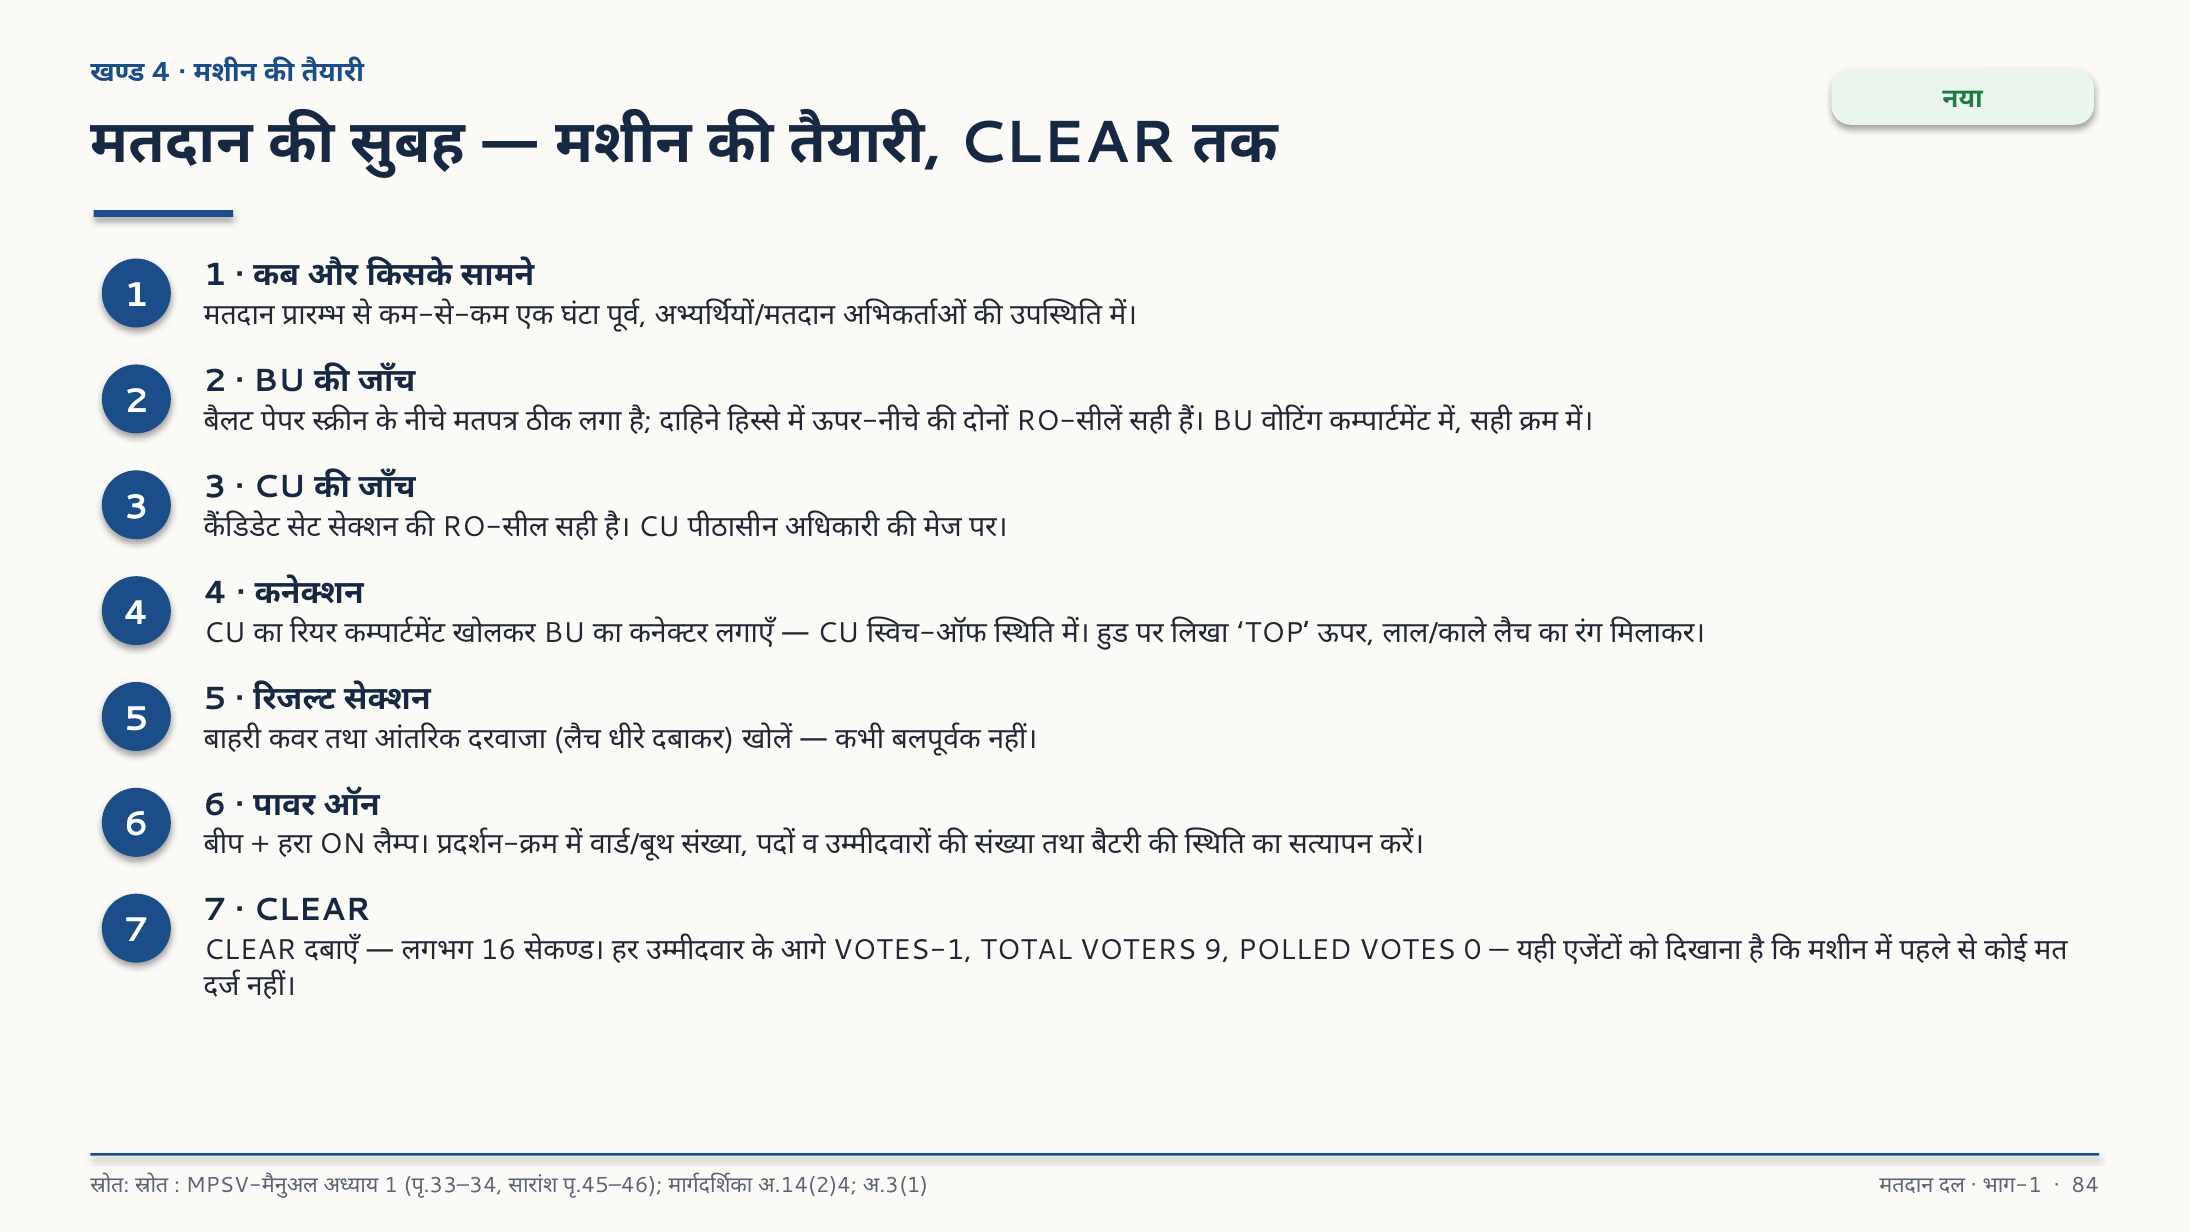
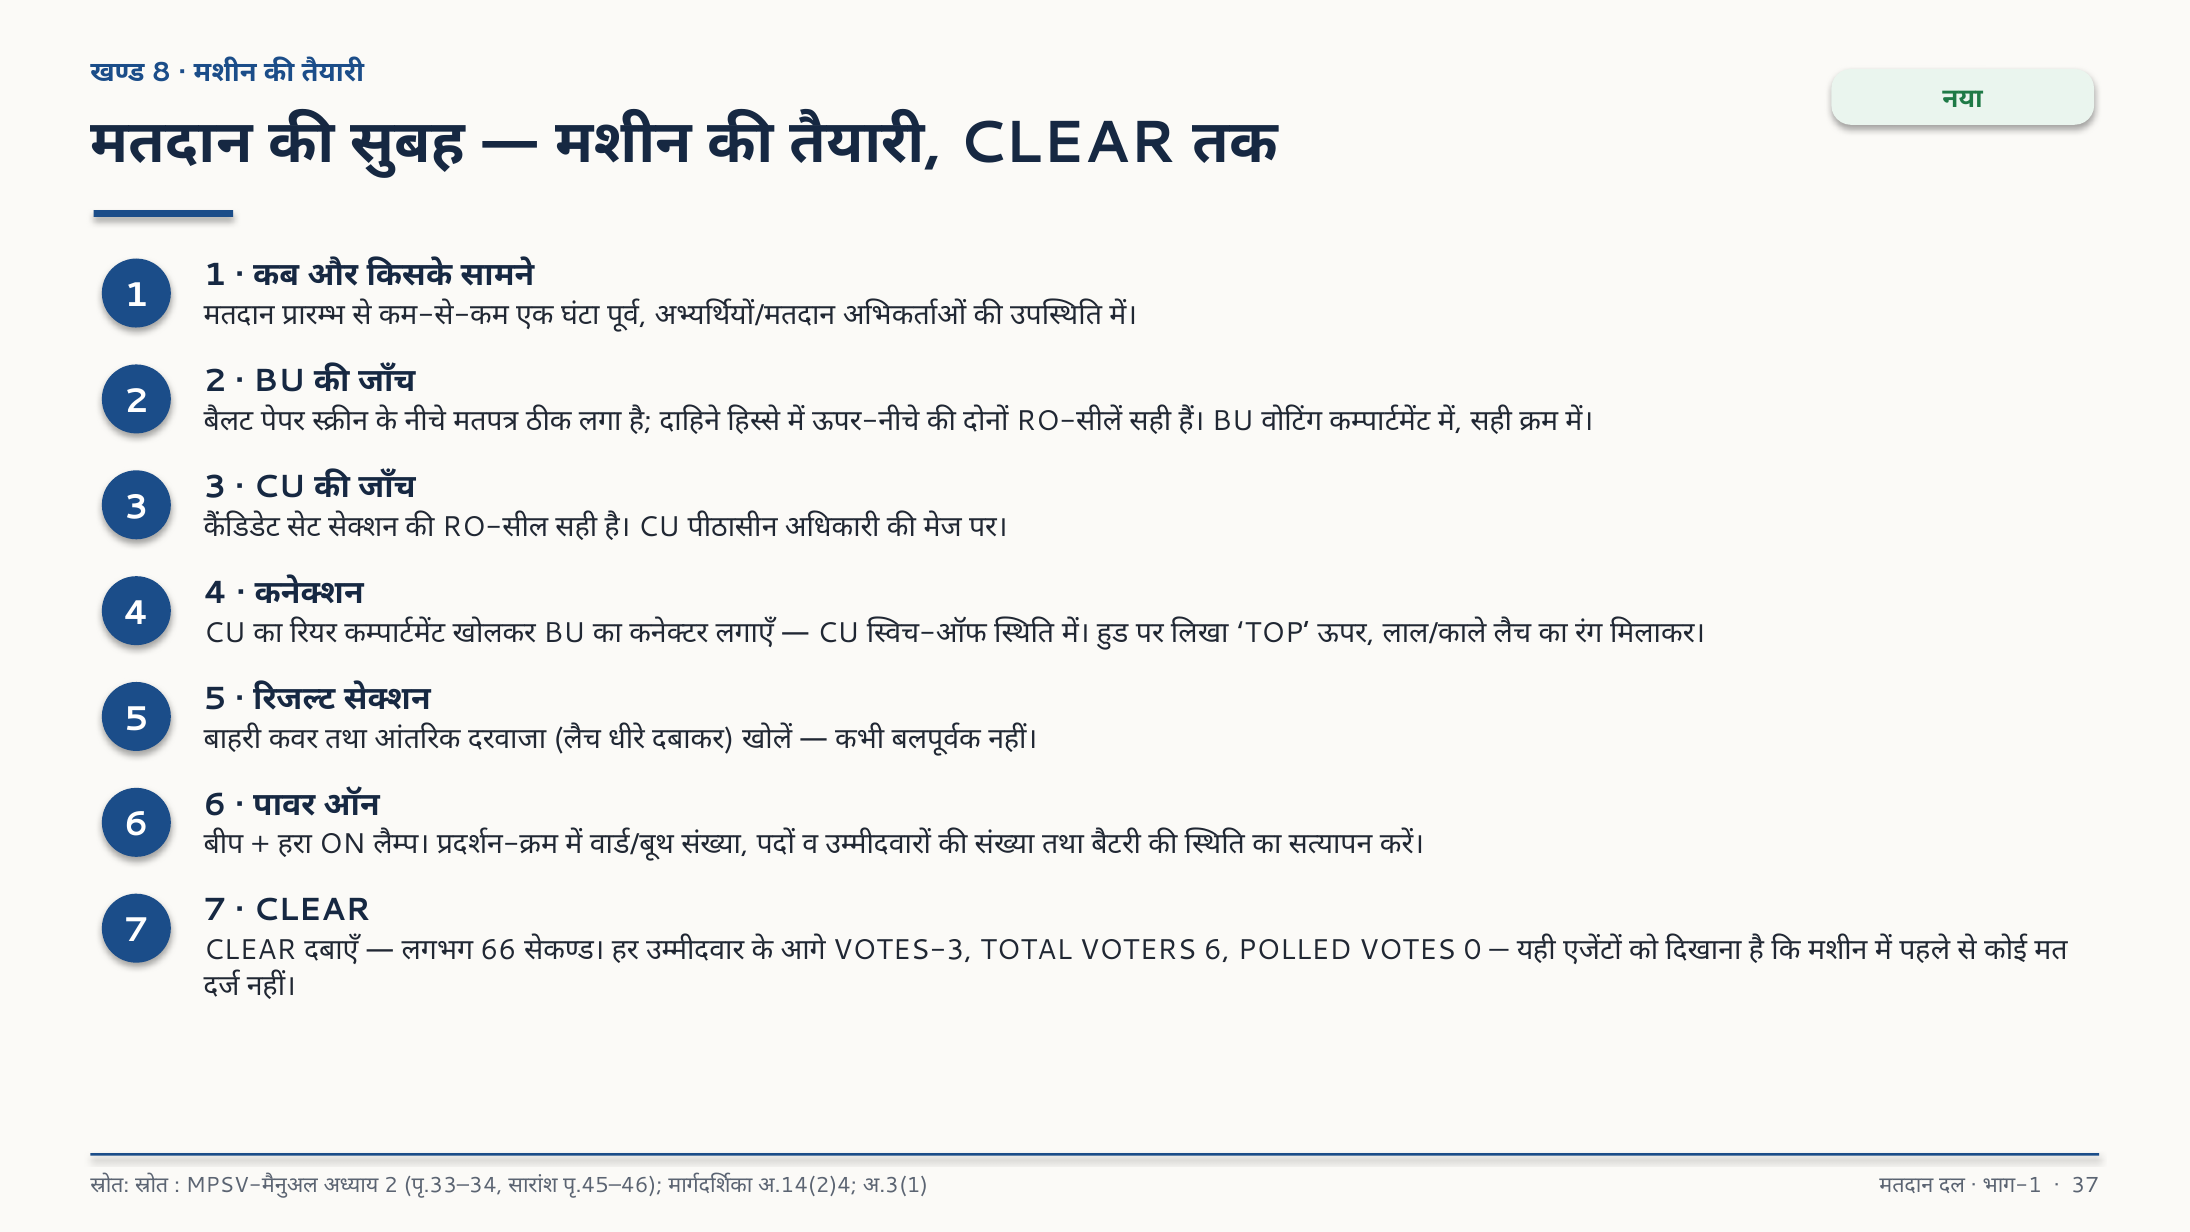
4: 4 -> 8 (161, 73)
16: 16 -> 66 (498, 950)
VOTES-1: VOTES-1 -> VOTES-3 (903, 950)
VOTERS 9: 9 -> 6 (1217, 950)
1: 1 -> 2 (391, 1185)
84: 84 -> 37 (2085, 1185)
